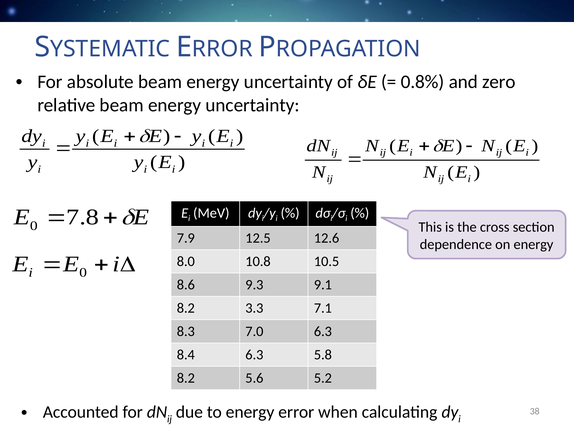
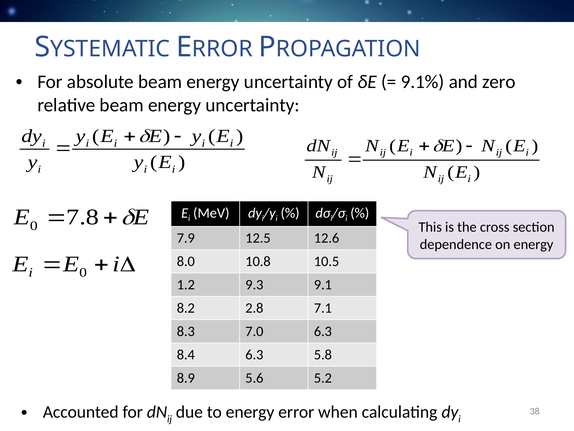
0.8%: 0.8% -> 9.1% (423, 82)
8.6: 8.6 -> 1.2 (186, 284)
3.3: 3.3 -> 2.8 (254, 308)
8.2: 8.2 -> 8.9 (186, 378)
